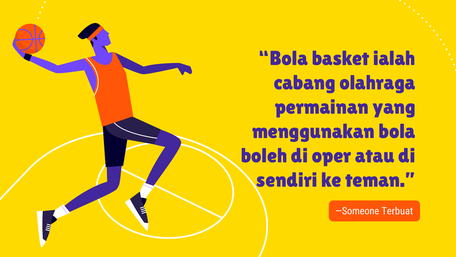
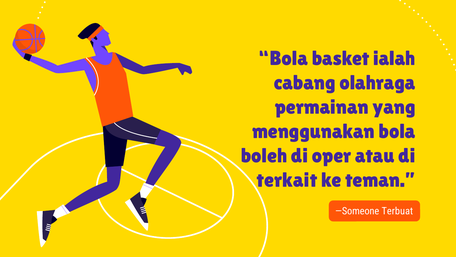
sendiri: sendiri -> terkait (287, 180)
